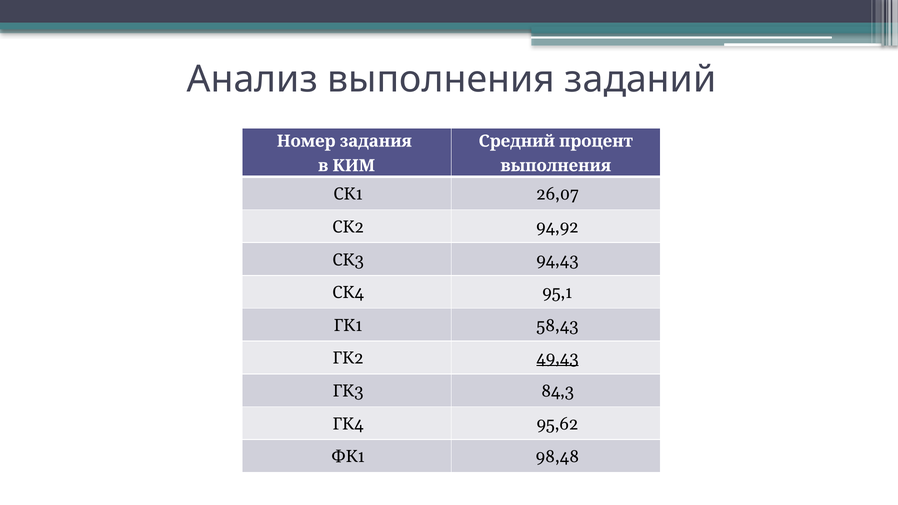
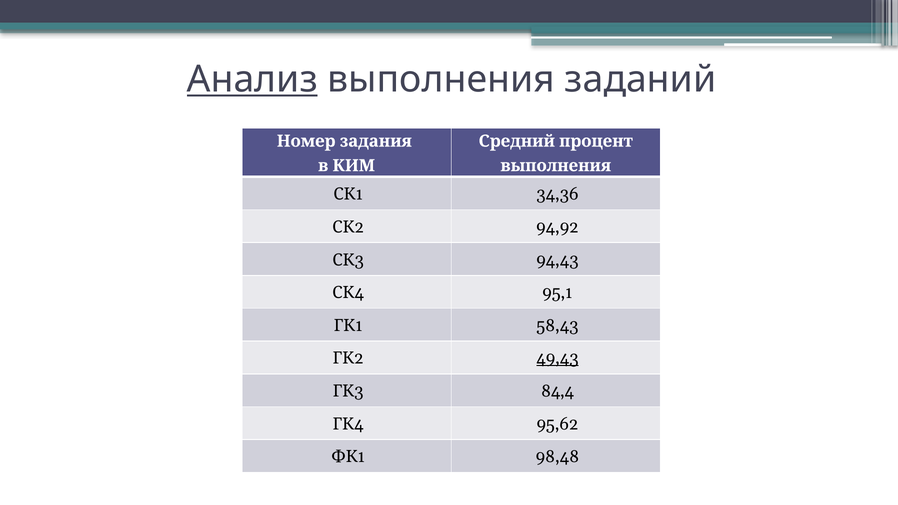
Анализ underline: none -> present (252, 80)
26,07: 26,07 -> 34,36 (557, 194)
84,3: 84,3 -> 84,4 (558, 391)
